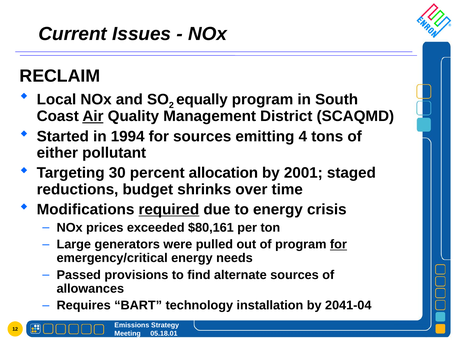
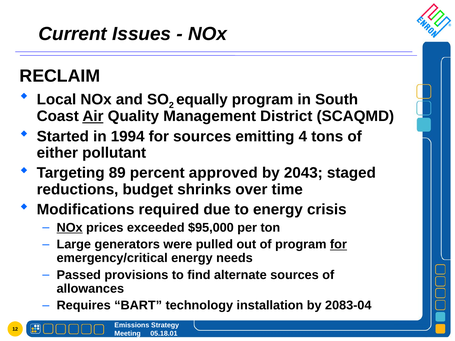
30: 30 -> 89 (117, 173)
allocation: allocation -> approved (223, 173)
2001: 2001 -> 2043 (303, 173)
required underline: present -> none (169, 210)
NOx underline: none -> present (70, 228)
$80,161: $80,161 -> $95,000 (211, 228)
2041-04: 2041-04 -> 2083-04 (348, 306)
